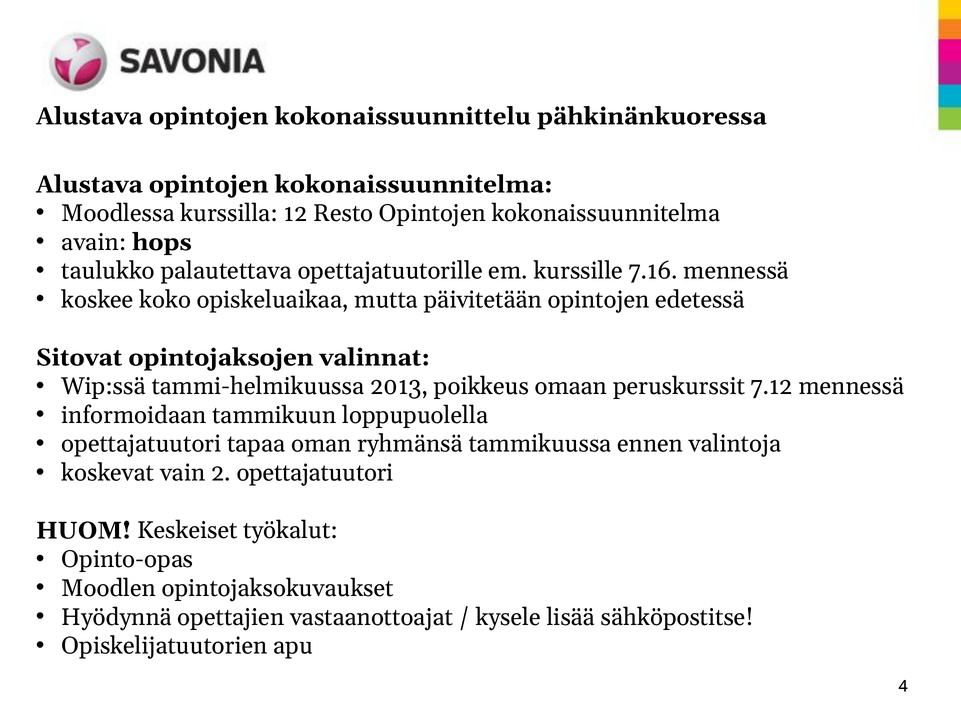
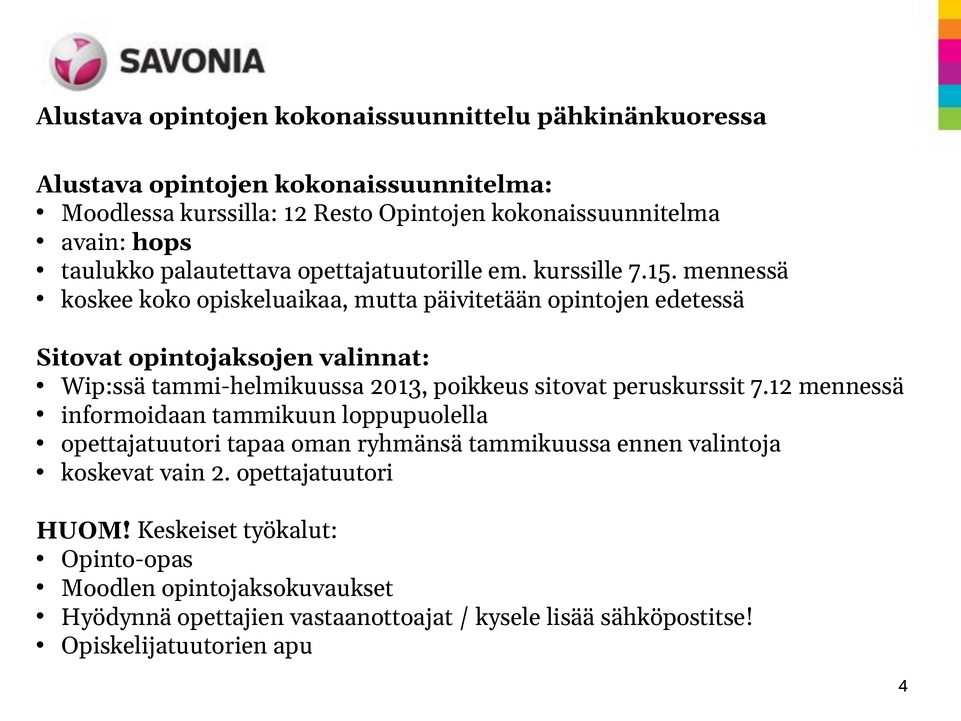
7.16: 7.16 -> 7.15 (653, 271)
poikkeus omaan: omaan -> sitovat (571, 386)
